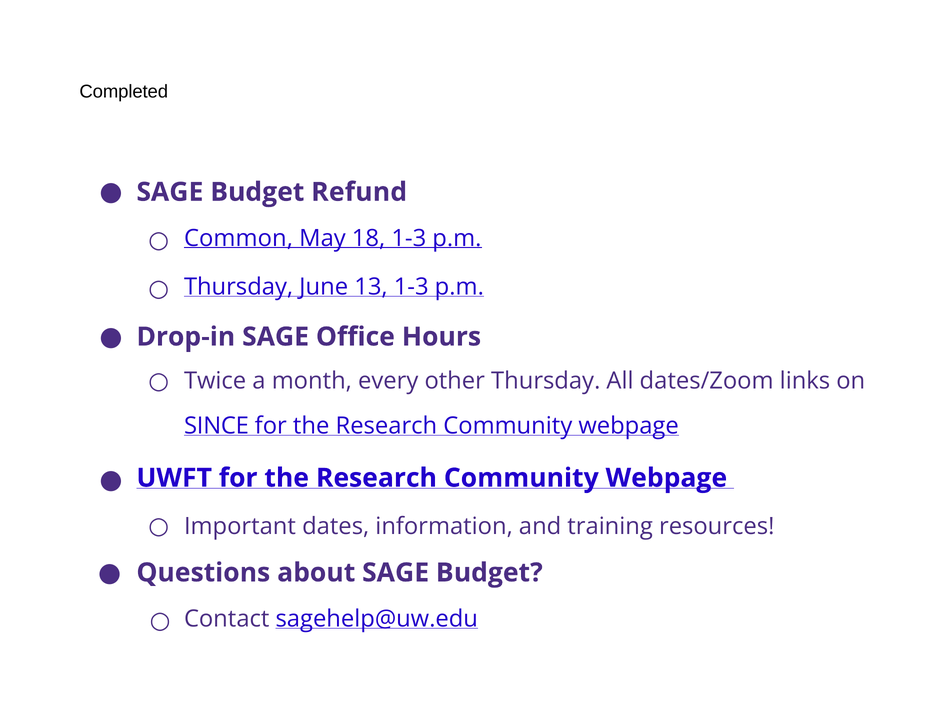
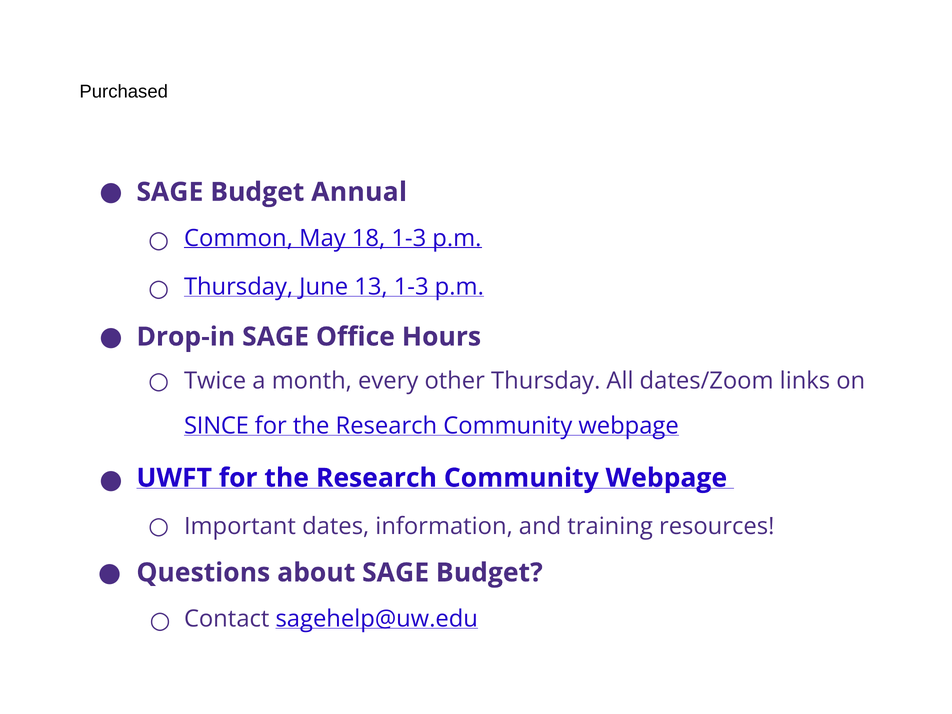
Completed: Completed -> Purchased (124, 92)
Refund: Refund -> Annual (359, 192)
